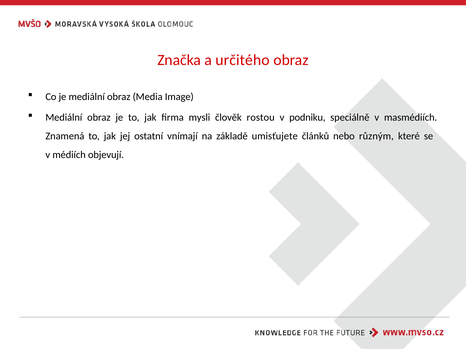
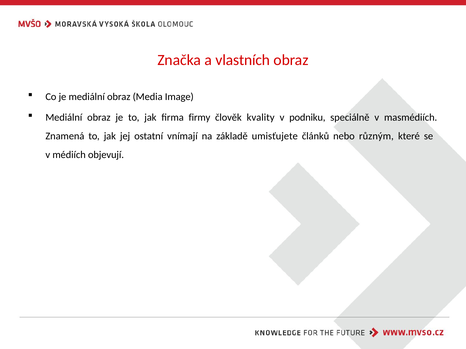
určitého: určitého -> vlastních (243, 60)
mysli: mysli -> firmy (199, 118)
rostou: rostou -> kvality (261, 118)
